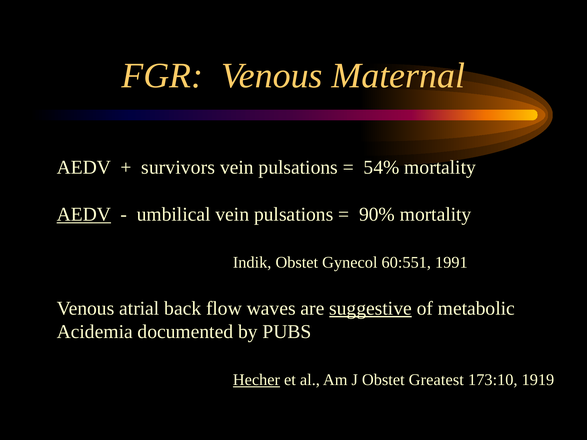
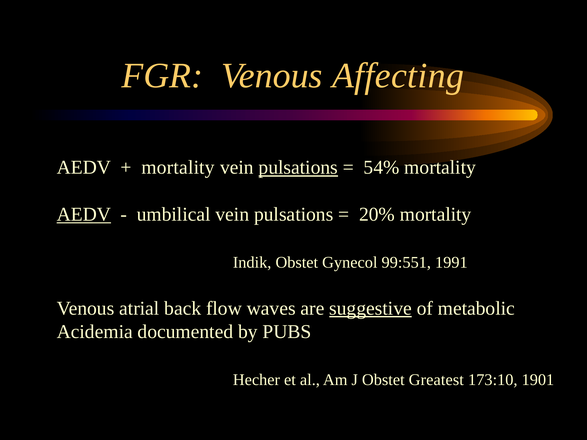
Maternal: Maternal -> Affecting (398, 76)
survivors: survivors -> mortality (178, 168)
pulsations underline: none -> present (298, 168)
90%: 90% -> 20% (377, 215)
60:551: 60:551 -> 99:551 (406, 263)
Hecher underline: present -> none (256, 380)
1919: 1919 -> 1901 (538, 380)
